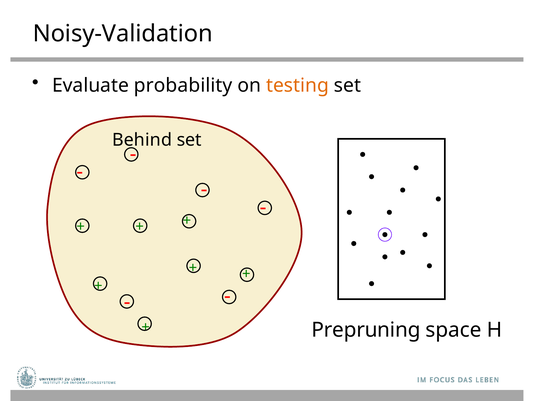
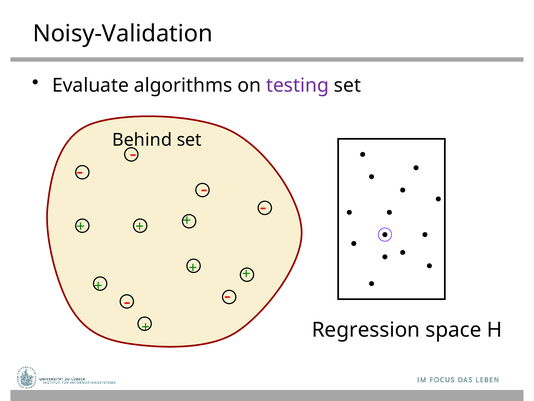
probability: probability -> algorithms (183, 85)
testing colour: orange -> purple (298, 85)
Prepruning: Prepruning -> Regression (366, 329)
